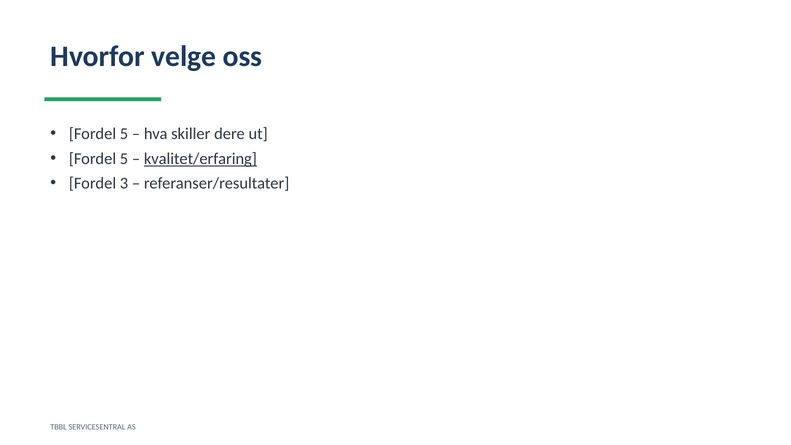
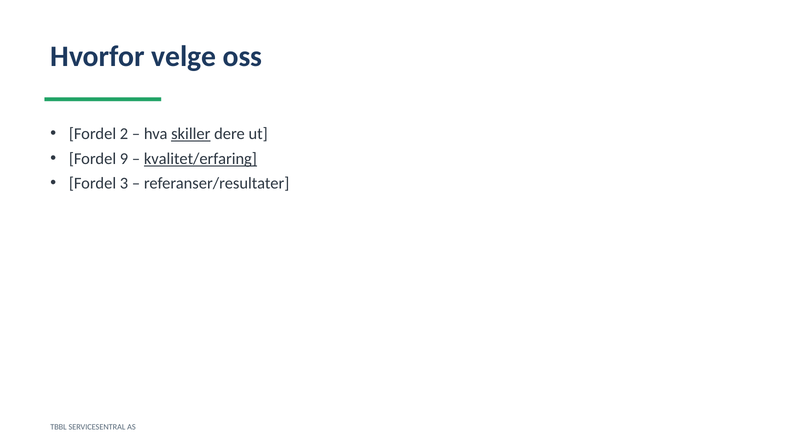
5: 5 -> 2 (124, 134)
skiller underline: none -> present (191, 134)
5: 5 -> 9 (124, 159)
